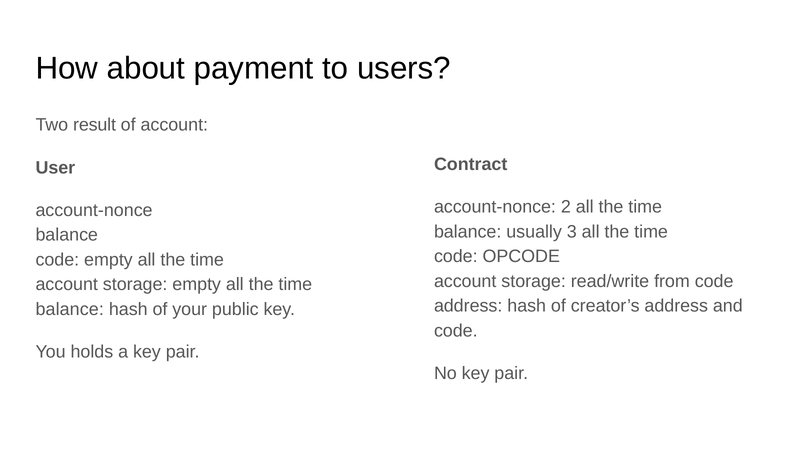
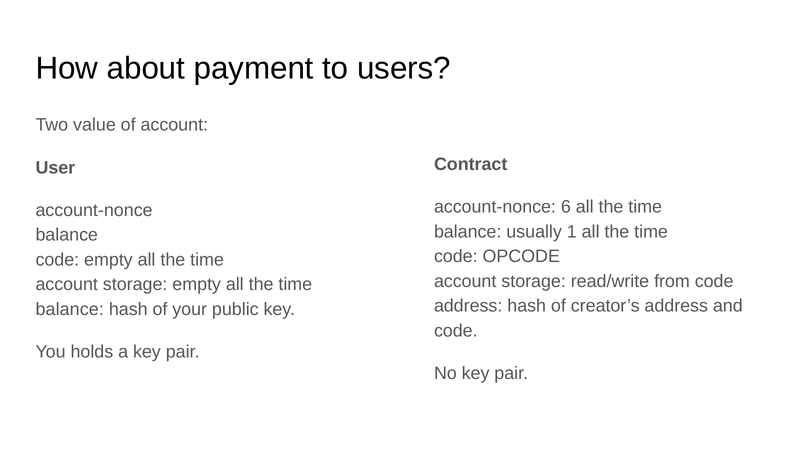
result: result -> value (94, 125)
2: 2 -> 6 (566, 207)
3: 3 -> 1 (572, 231)
